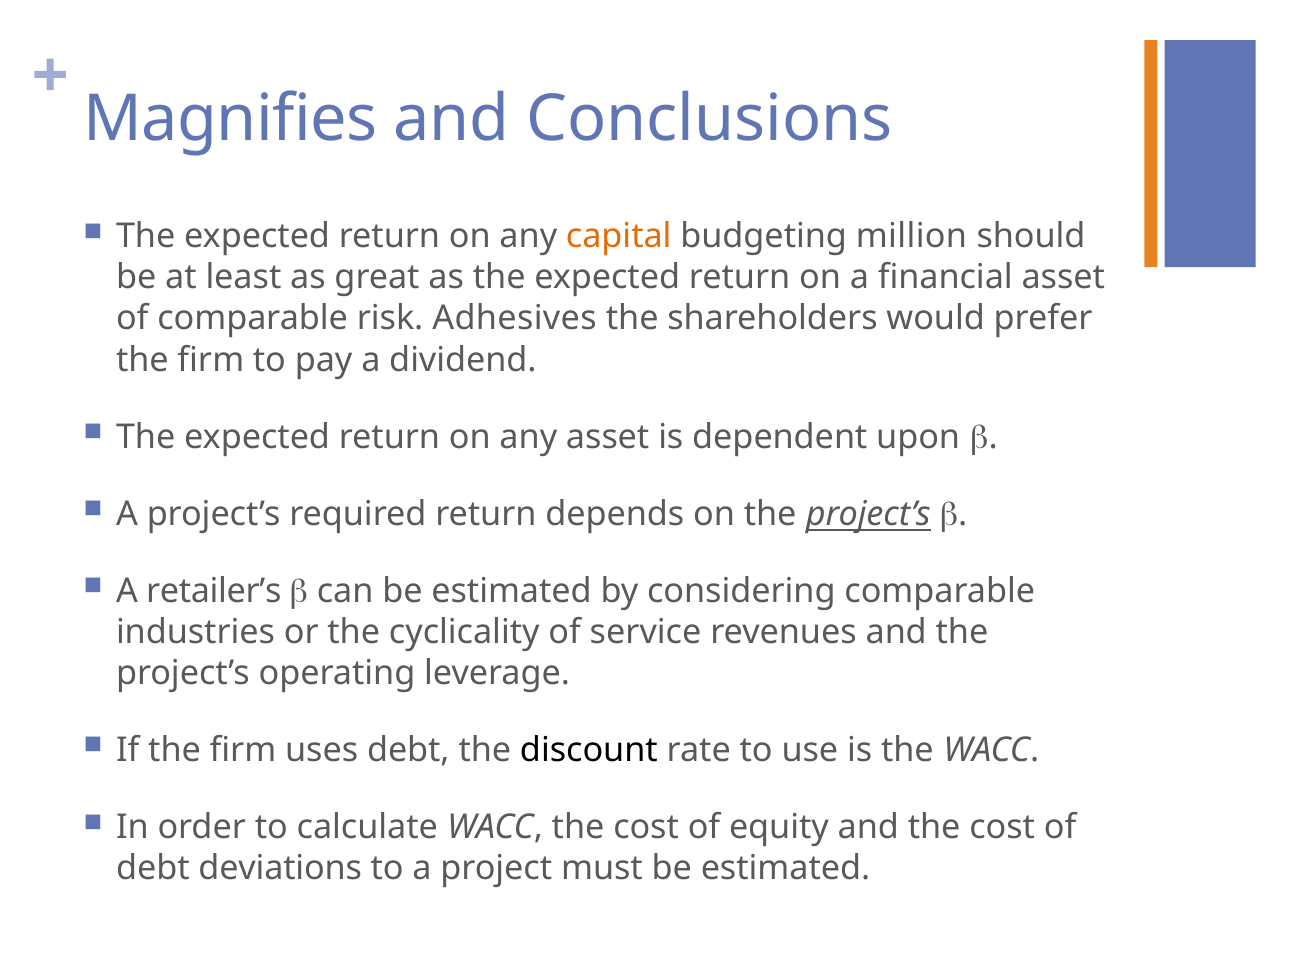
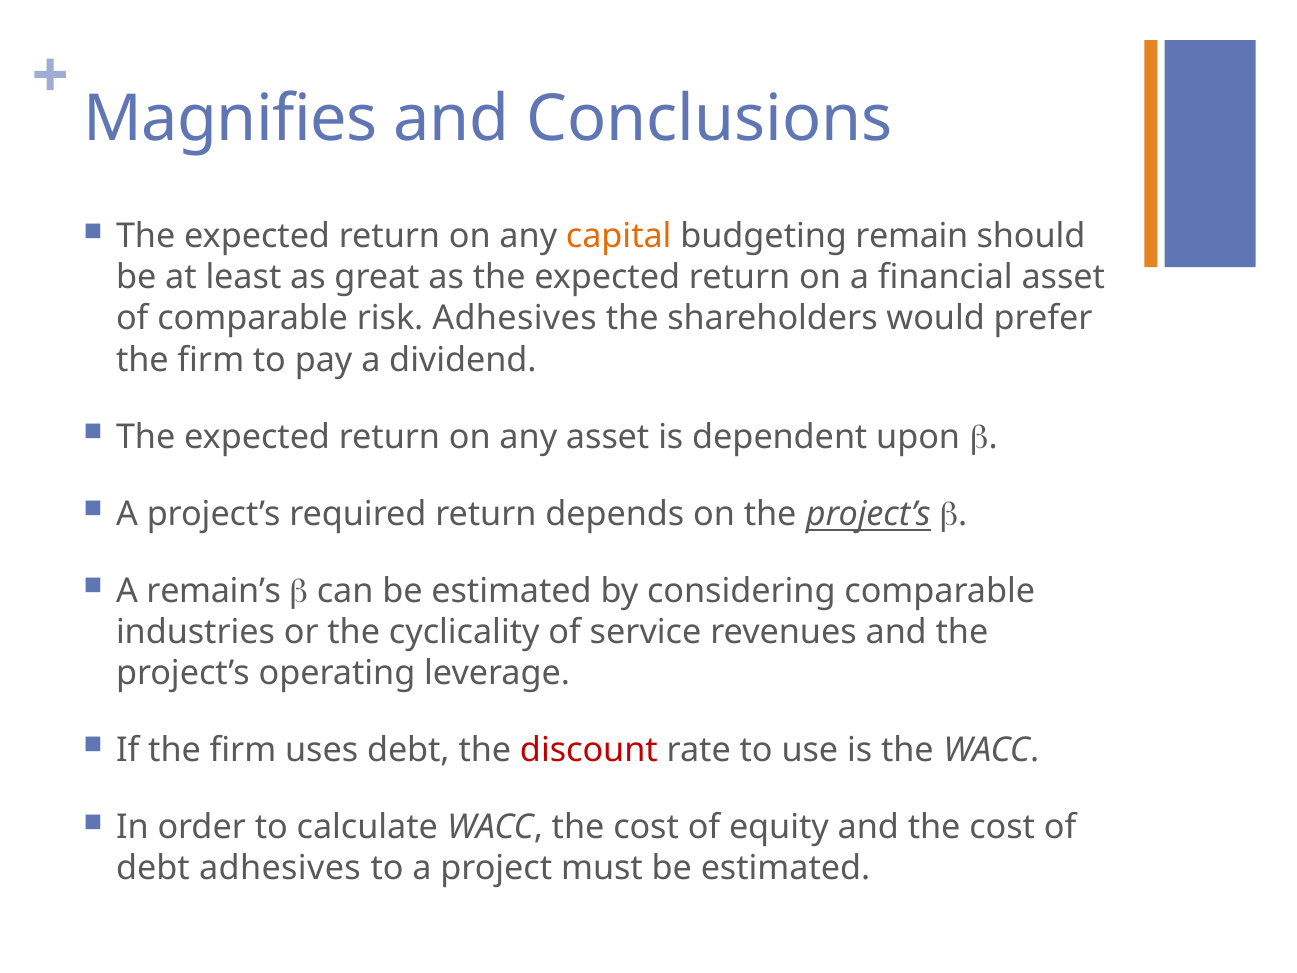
million: million -> remain (912, 236)
retailer’s: retailer’s -> remain’s (214, 591)
discount colour: black -> red (589, 750)
debt deviations: deviations -> adhesives (280, 868)
